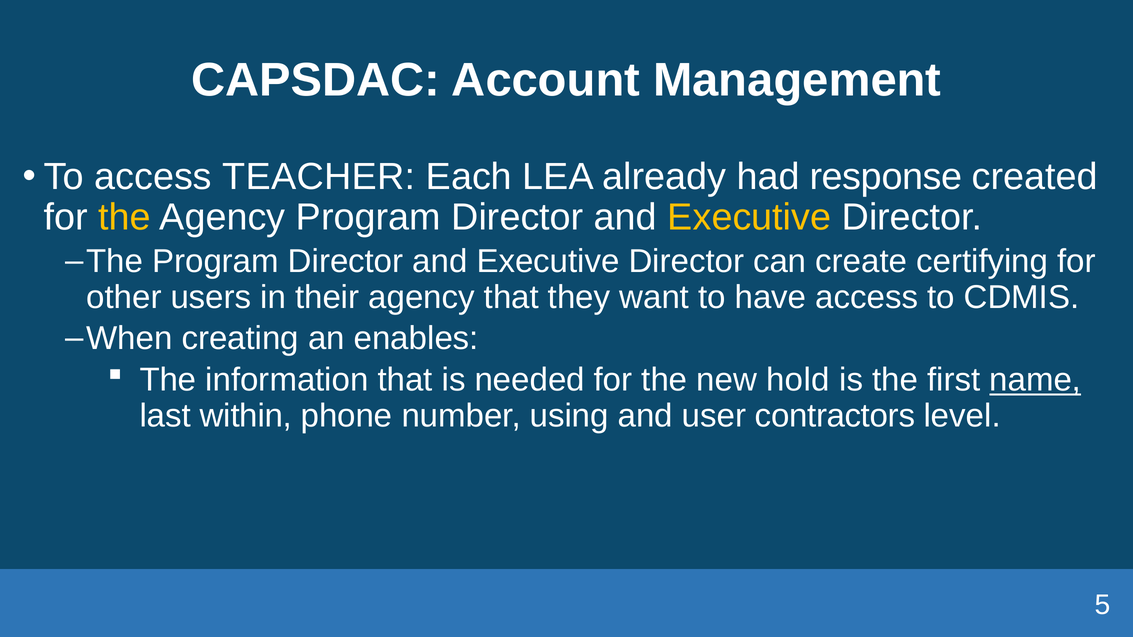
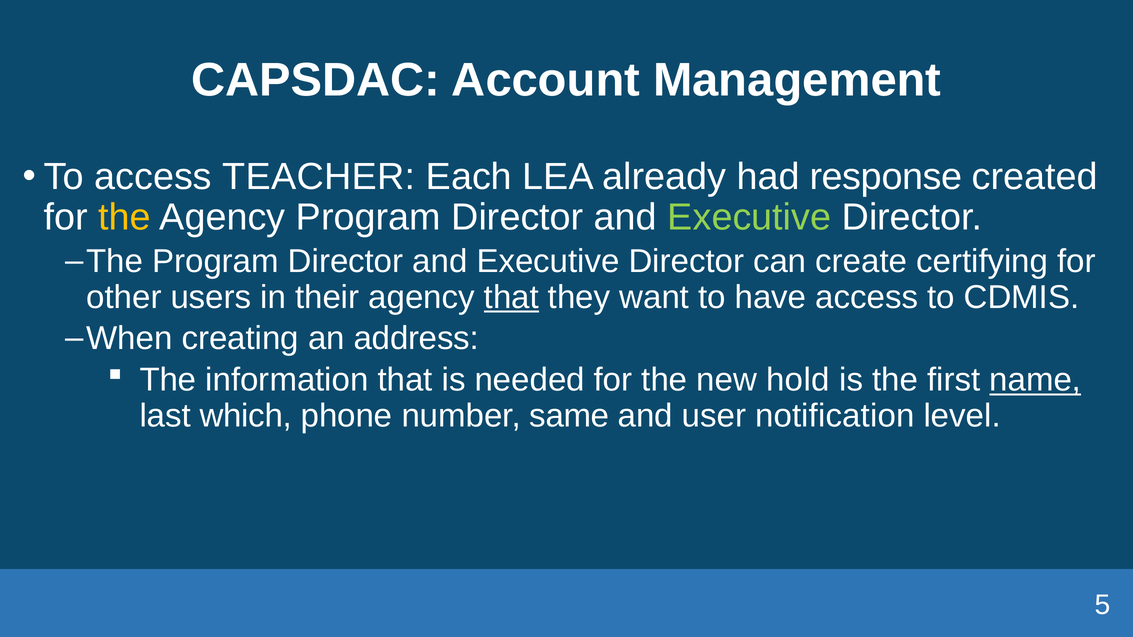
Executive colour: yellow -> light green (749, 218)
that underline: none -> present (511, 297)
enables: enables -> address (416, 339)
within: within -> which (246, 416)
using: using -> same (569, 416)
contractors: contractors -> notification (835, 416)
